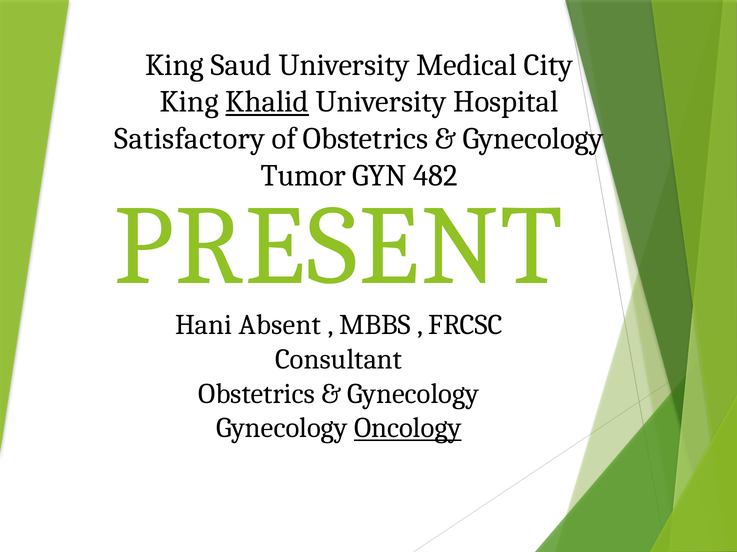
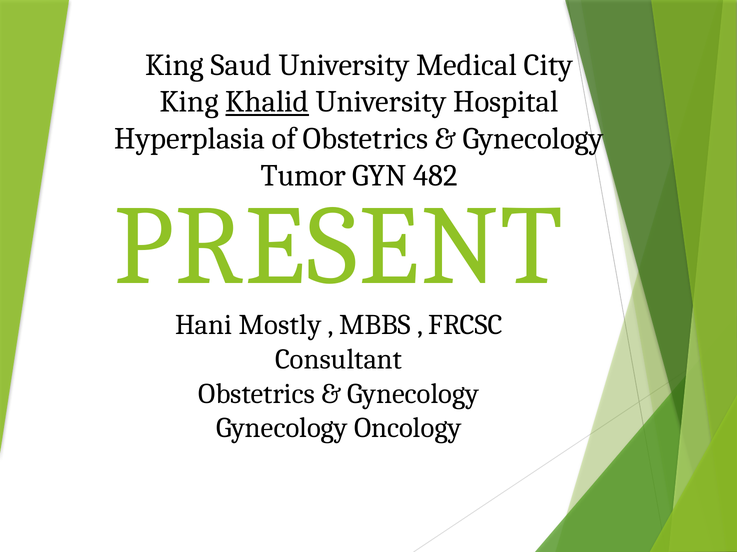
Satisfactory: Satisfactory -> Hyperplasia (190, 139)
Absent: Absent -> Mostly (280, 325)
Oncology underline: present -> none (408, 429)
